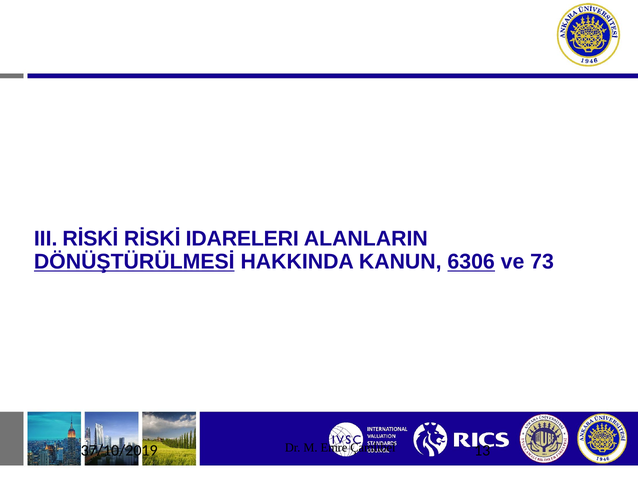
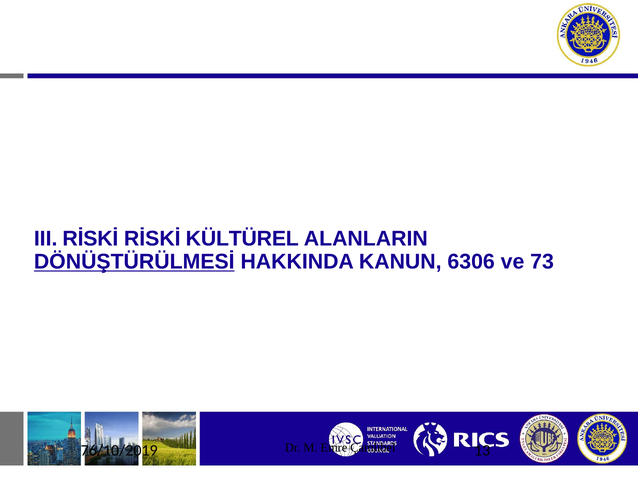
IDARELERI: IDARELERI -> KÜLTÜREL (242, 239)
6306 underline: present -> none (471, 262)
37/10/2019: 37/10/2019 -> 76/10/2019 (119, 450)
